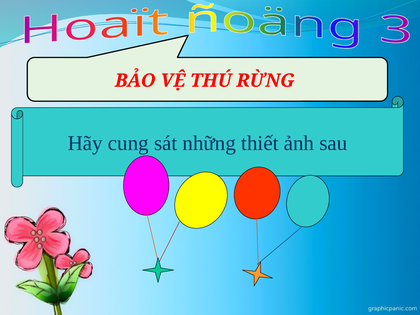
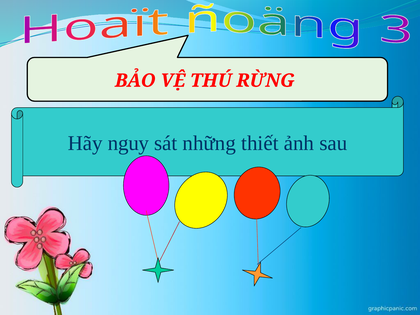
cung: cung -> nguy (128, 143)
